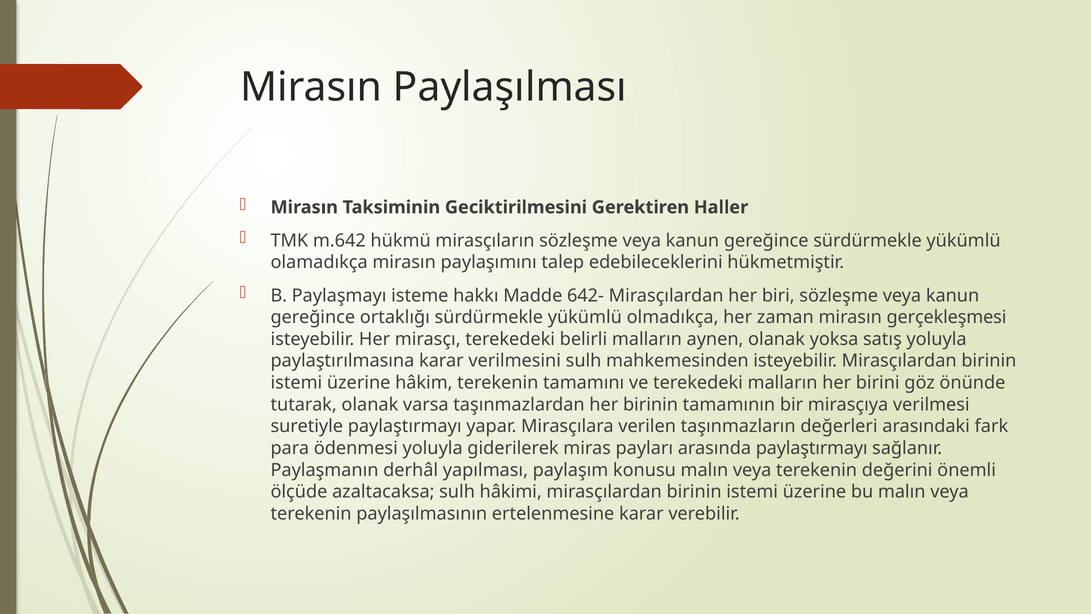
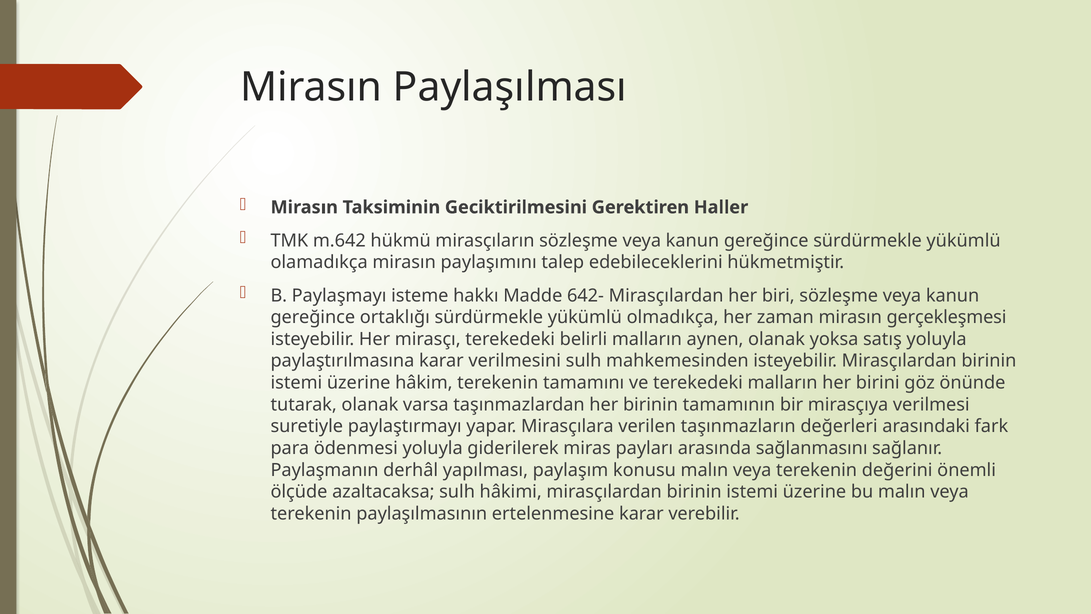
arasında paylaştırmayı: paylaştırmayı -> sağlanmasını (812, 448)
